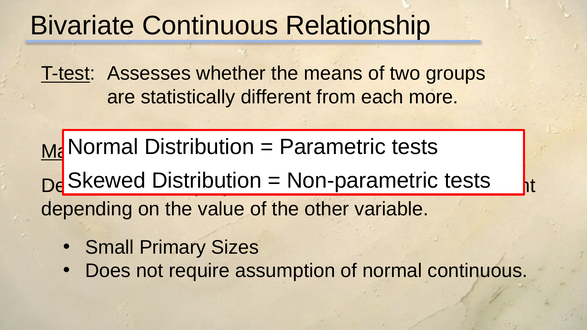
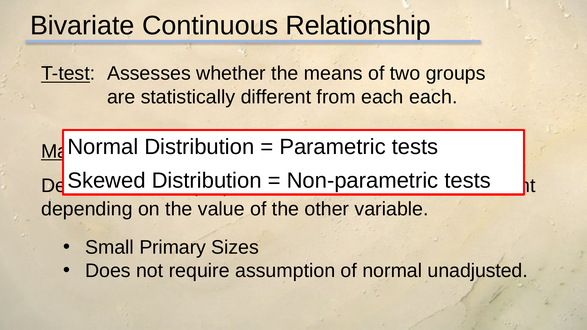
each more: more -> each (433, 97)
normal continuous: continuous -> unadjusted (478, 271)
